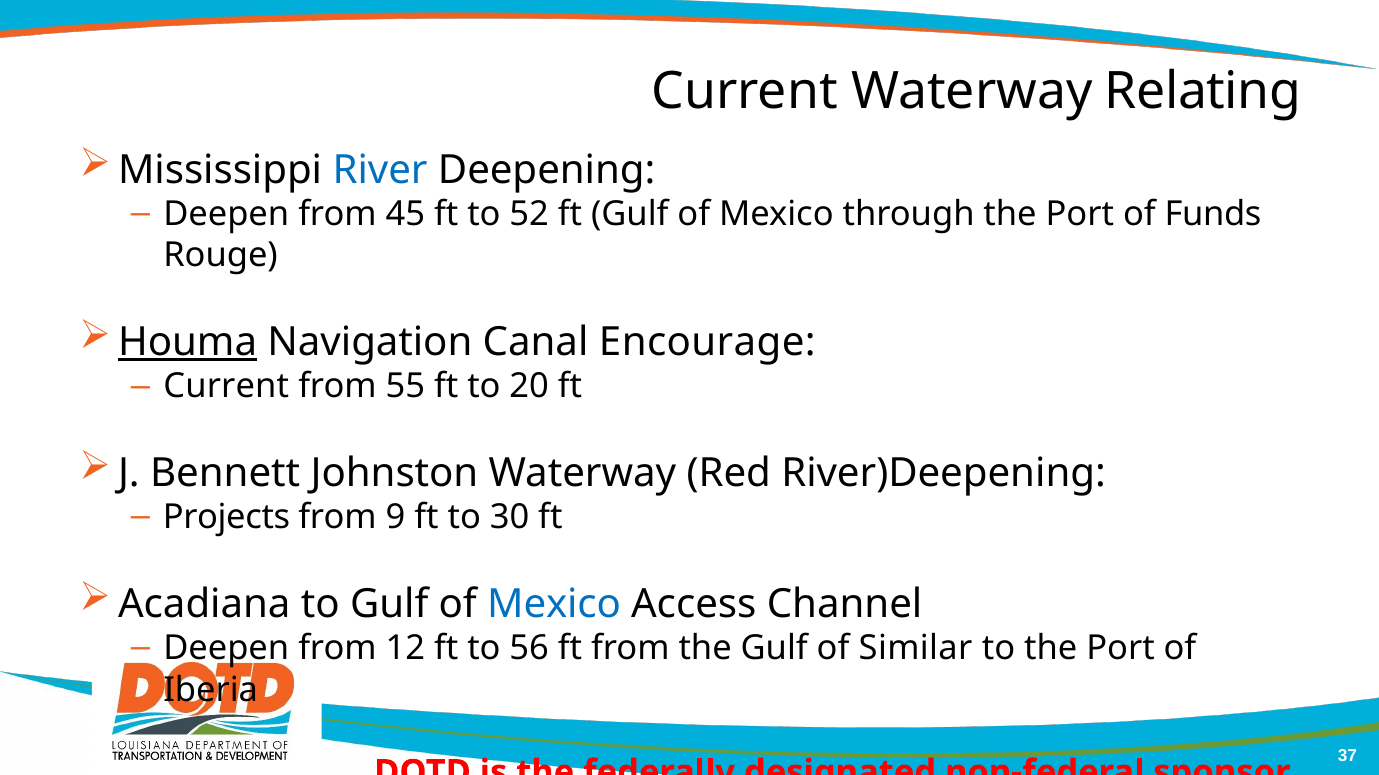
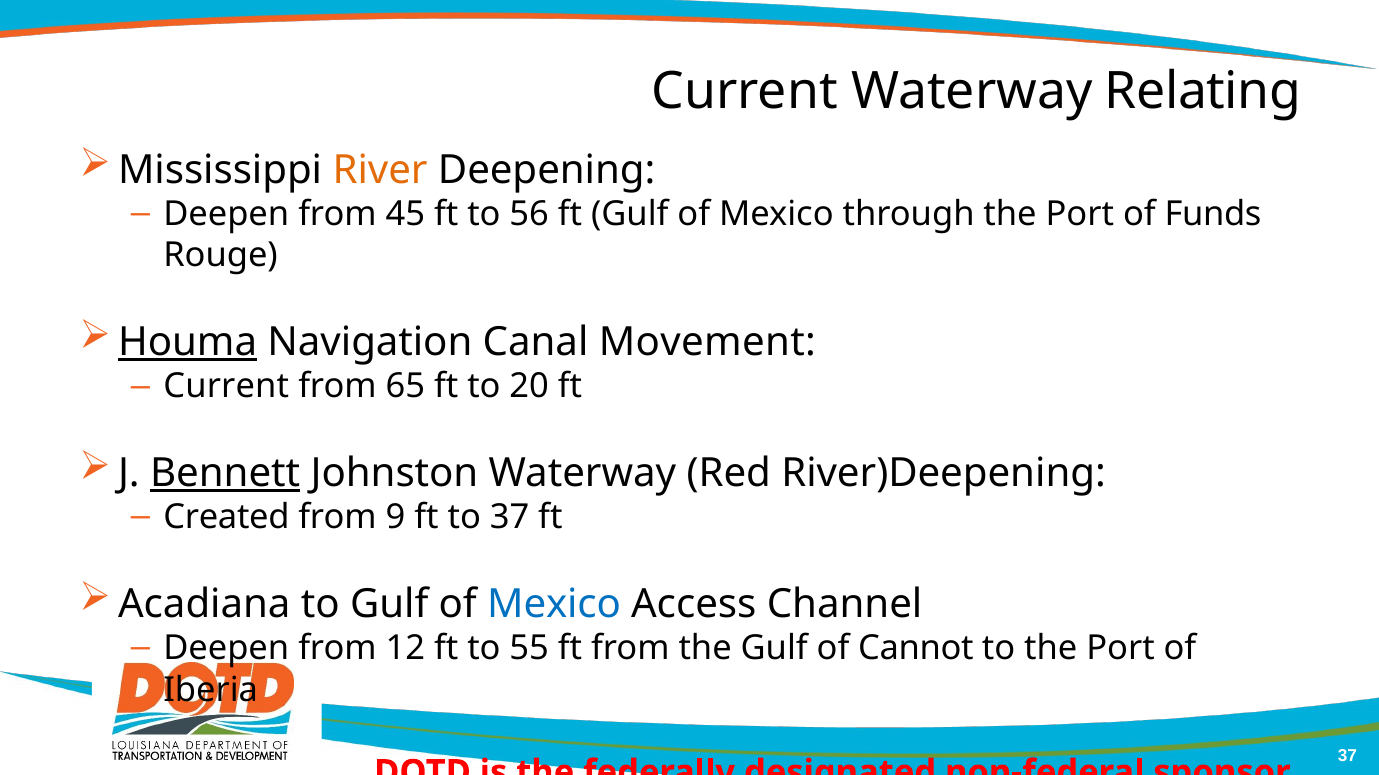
River colour: blue -> orange (380, 170)
52: 52 -> 56 (529, 214)
Encourage: Encourage -> Movement (707, 342)
55: 55 -> 65 (405, 387)
Bennett underline: none -> present (225, 473)
Projects: Projects -> Created (226, 518)
to 30: 30 -> 37 (510, 518)
56: 56 -> 55 (529, 649)
Similar: Similar -> Cannot (916, 649)
